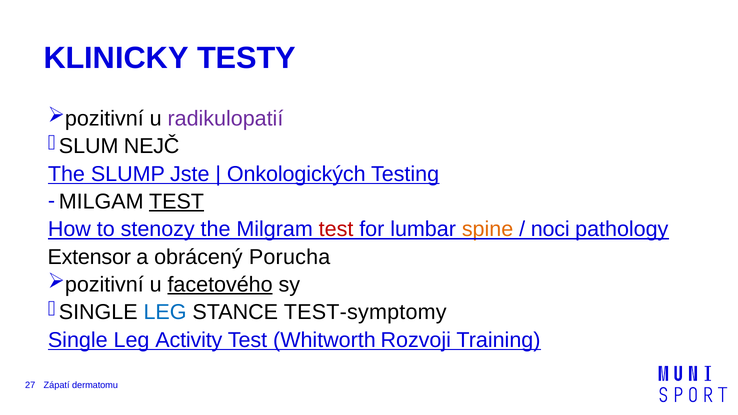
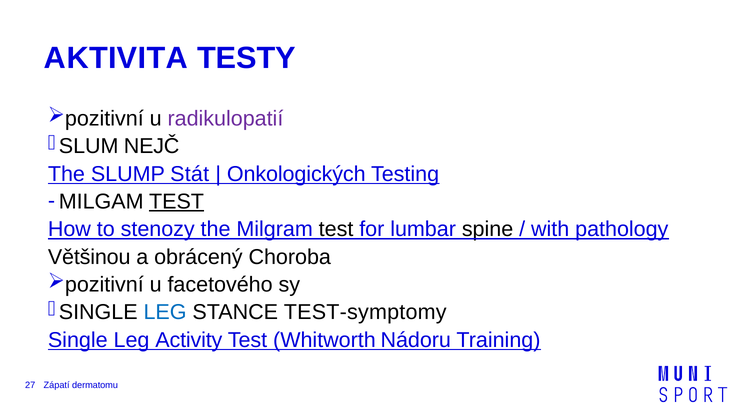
KLINICKY: KLINICKY -> AKTIVITA (116, 58)
Jste: Jste -> Stát (190, 174)
test colour: red -> black (336, 229)
spine colour: orange -> black (488, 229)
noci: noci -> with (550, 229)
Extensor: Extensor -> Většinou (89, 257)
Porucha: Porucha -> Choroba (290, 257)
facetového underline: present -> none (220, 285)
Rozvoji: Rozvoji -> Nádoru (416, 340)
